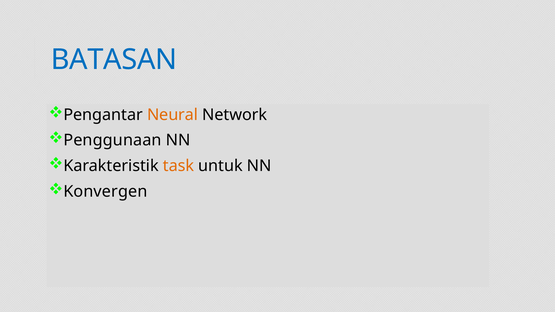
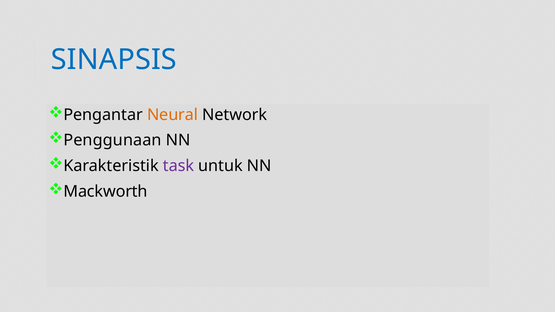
BATASAN: BATASAN -> SINAPSIS (114, 60)
task colour: orange -> purple (179, 166)
Konvergen: Konvergen -> Mackworth (106, 192)
